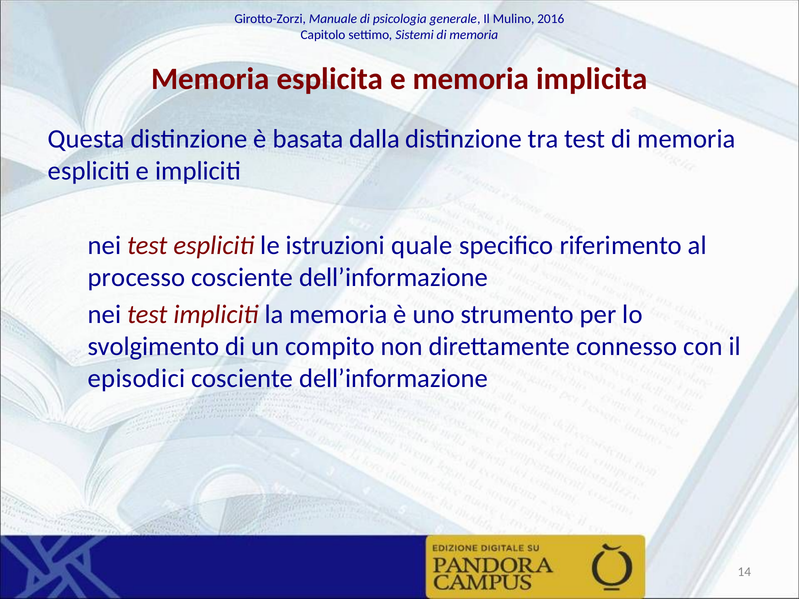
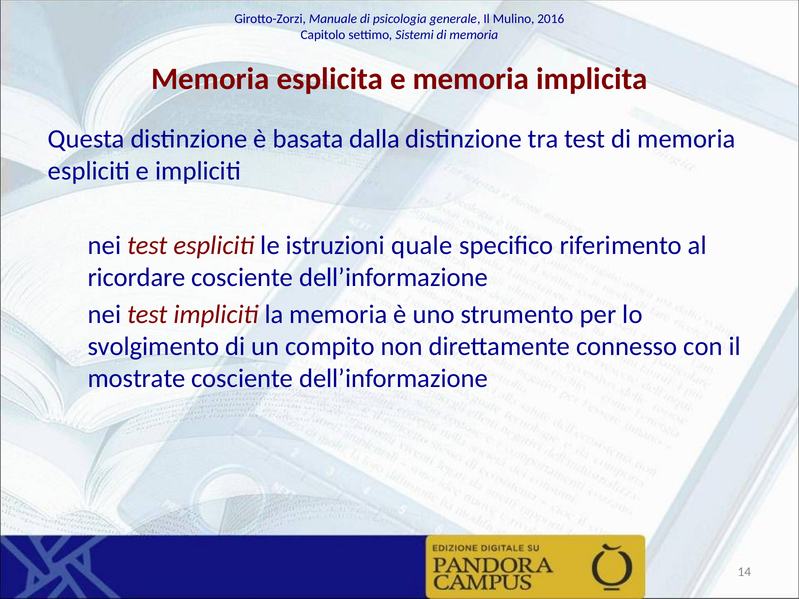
processo: processo -> ricordare (137, 277)
episodici: episodici -> mostrate (137, 379)
